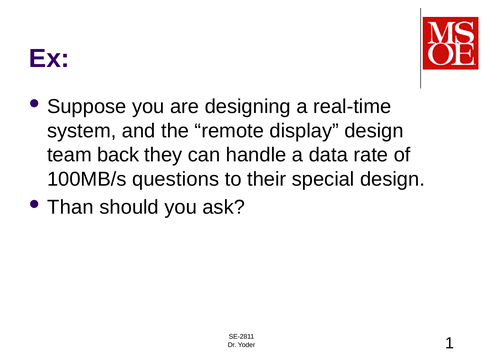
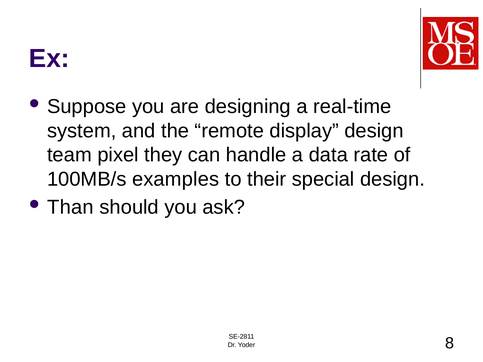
back: back -> pixel (118, 155)
questions: questions -> examples (176, 179)
1: 1 -> 8 (450, 343)
